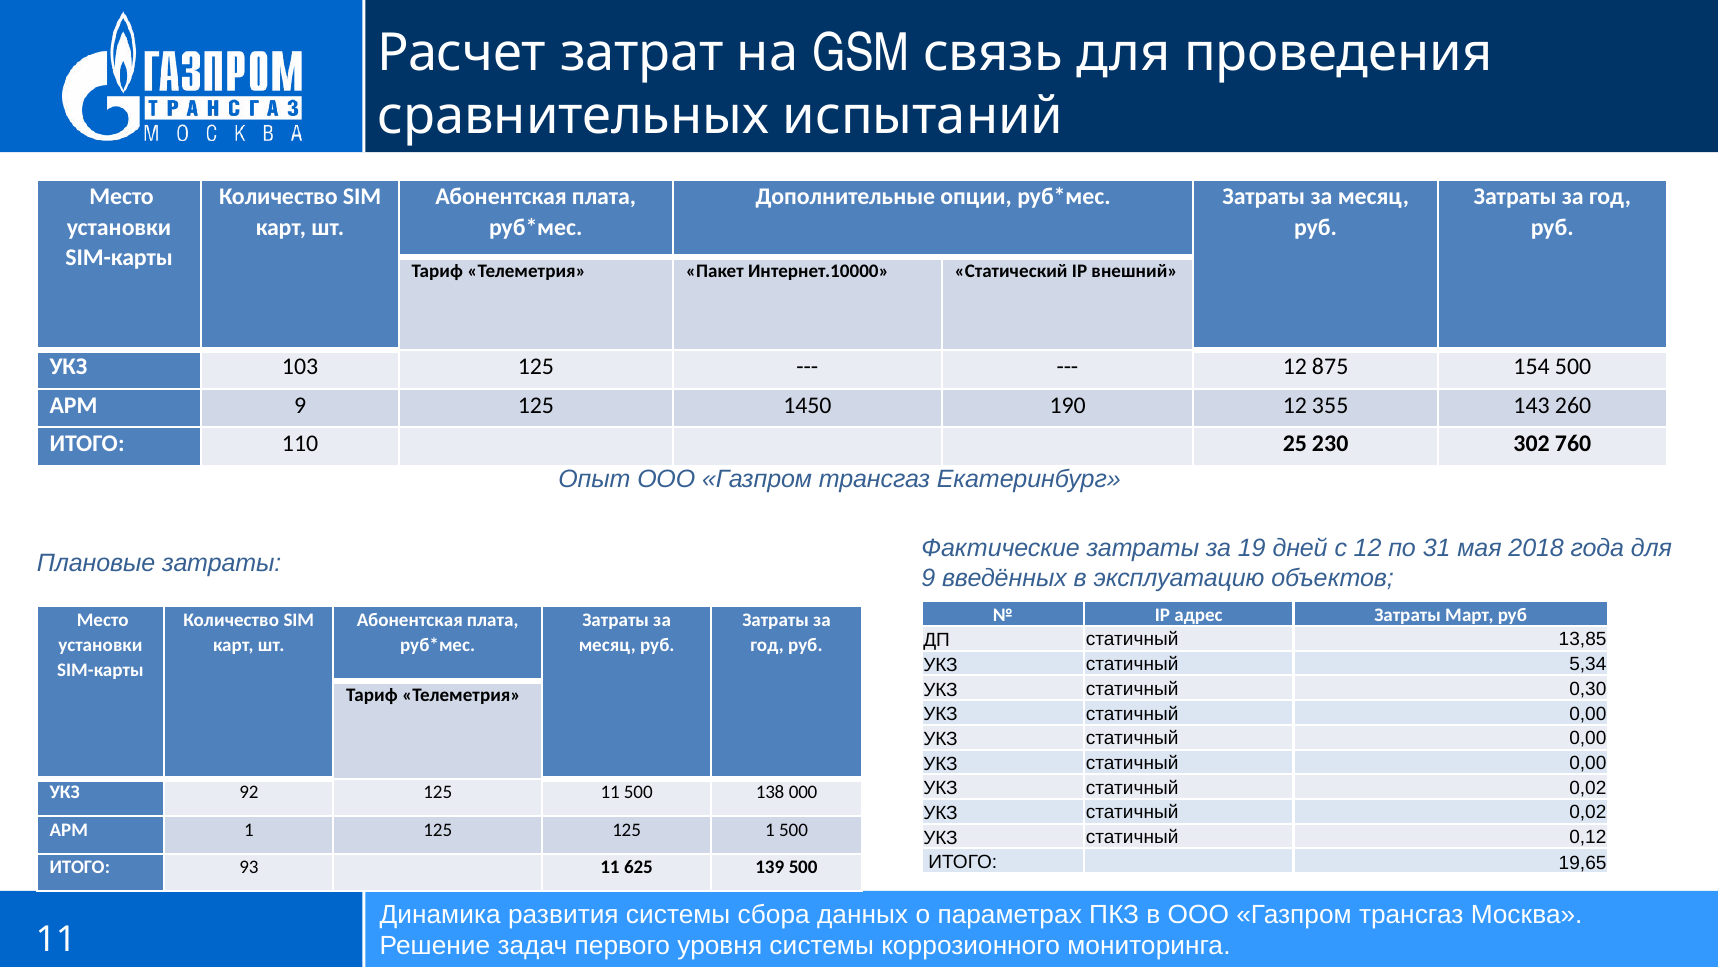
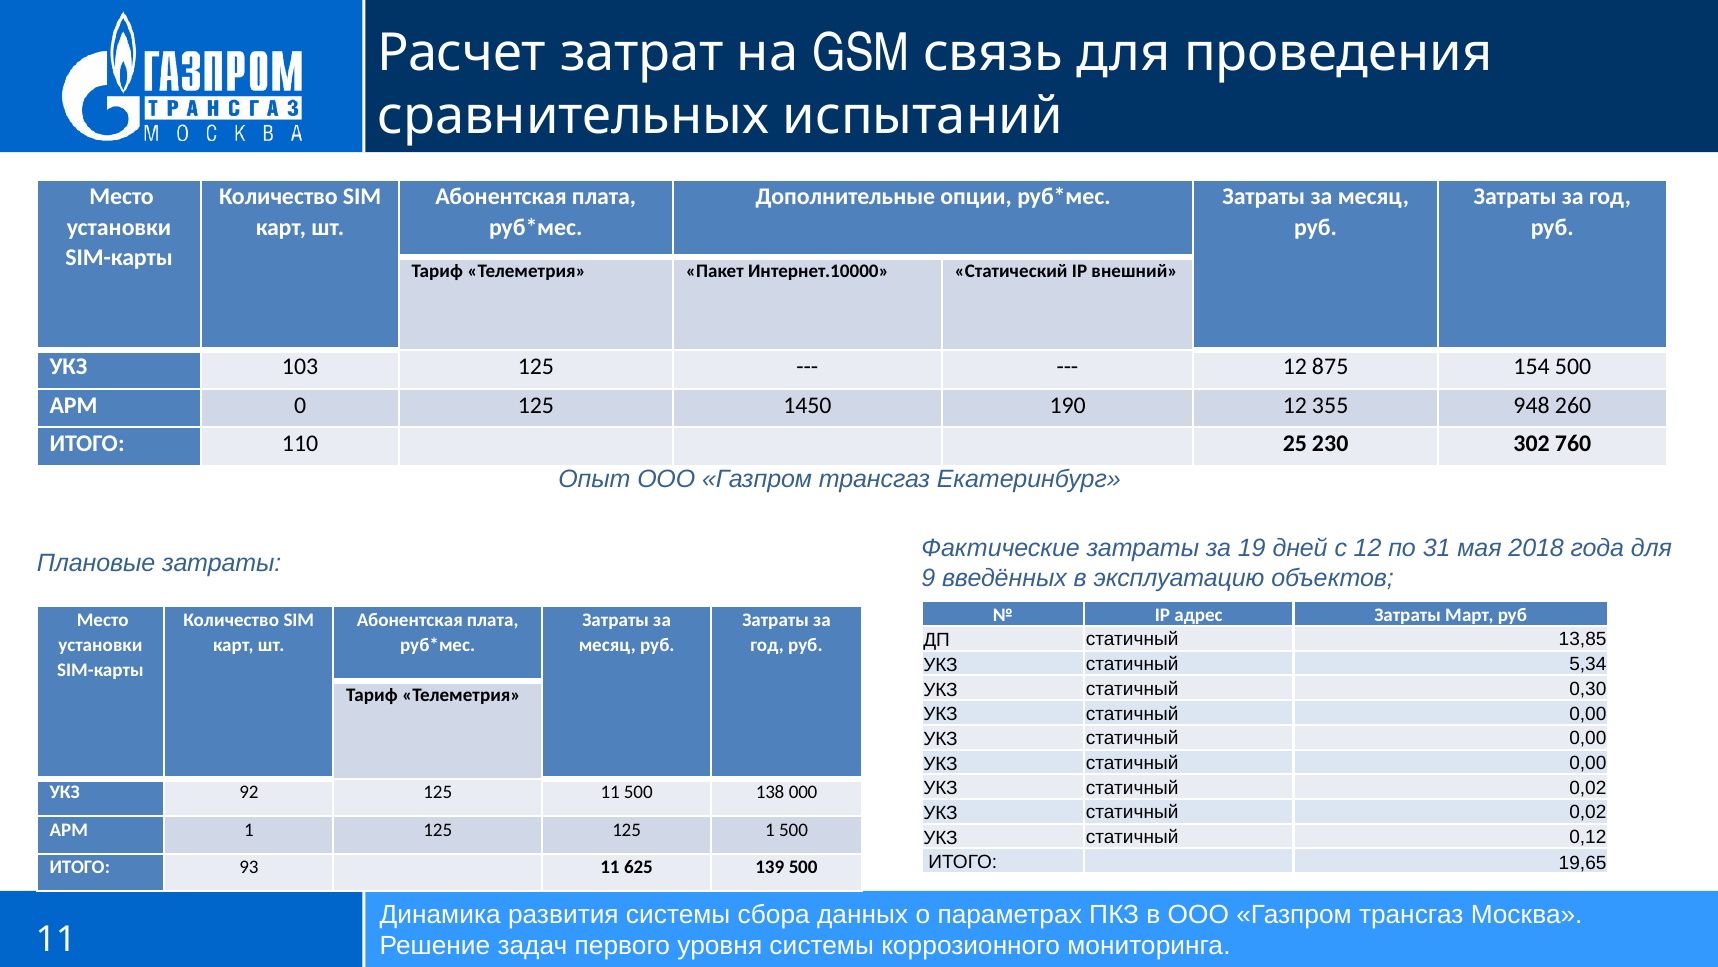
АРМ 9: 9 -> 0 (300, 405)
143: 143 -> 948 (1532, 405)
